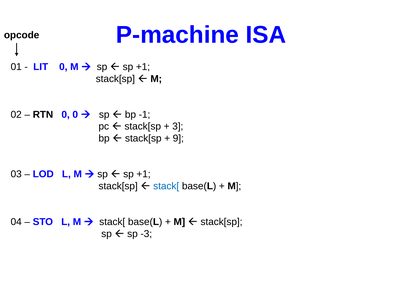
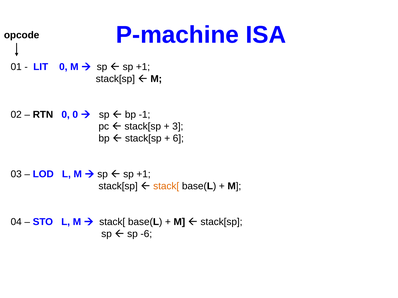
9: 9 -> 6 (178, 139)
stack[ colour: blue -> orange (166, 186)
-3: -3 -> -6 (146, 234)
